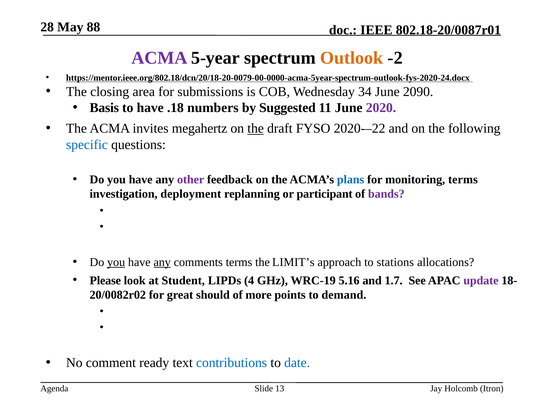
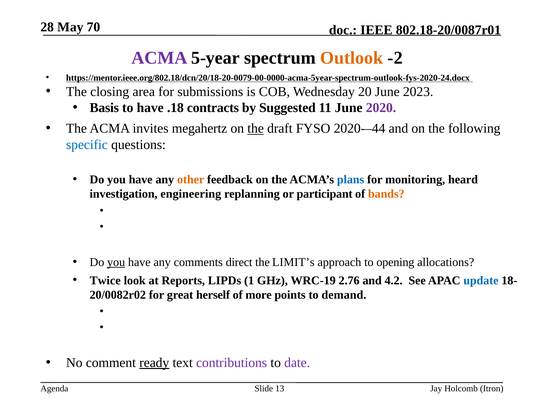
88: 88 -> 70 (93, 27)
34: 34 -> 20 (365, 91)
2090: 2090 -> 2023 (418, 91)
numbers: numbers -> contracts (213, 108)
2020-–22: 2020-–22 -> 2020-–44 (360, 128)
other colour: purple -> orange (191, 179)
monitoring terms: terms -> heard (463, 179)
deployment: deployment -> engineering (191, 194)
bands colour: purple -> orange (386, 194)
any underline: present -> none (162, 262)
comments terms: terms -> direct (239, 262)
stations: stations -> opening (395, 262)
Please: Please -> Twice (105, 280)
Student: Student -> Reports (183, 280)
4: 4 -> 1 (249, 280)
5.16: 5.16 -> 2.76 (349, 280)
1.7: 1.7 -> 4.2 (394, 280)
update colour: purple -> blue (481, 280)
should: should -> herself (213, 294)
ready underline: none -> present (154, 362)
contributions colour: blue -> purple (232, 362)
date colour: blue -> purple (297, 362)
